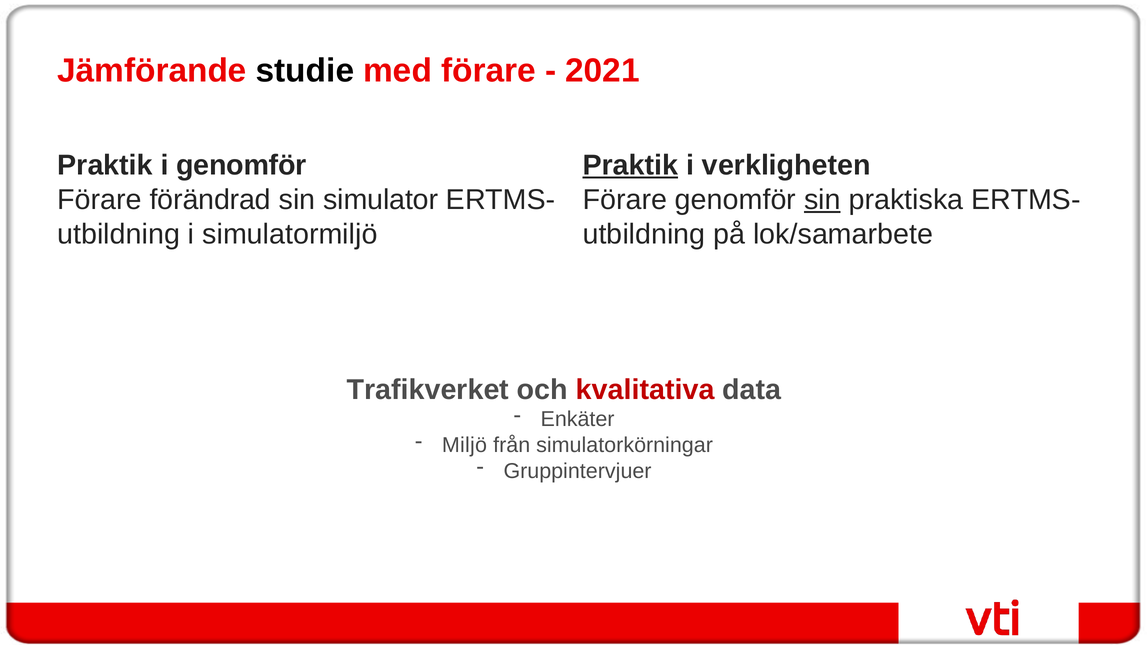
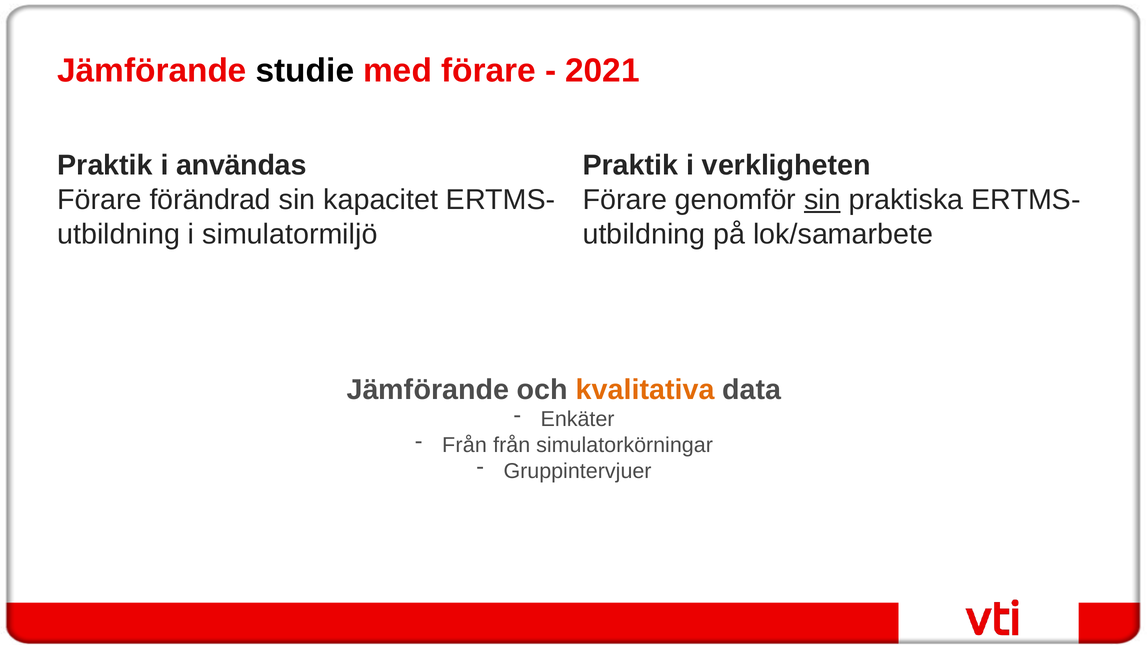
i genomför: genomför -> användas (241, 165)
Praktik underline: present -> none (630, 165)
simulator: simulator -> kapacitet (381, 200)
Trafikverket: Trafikverket -> Jämförande (428, 390)
kvalitativa colour: red -> orange (645, 390)
Miljö: Miljö -> Från (465, 445)
